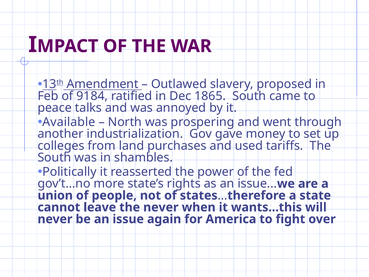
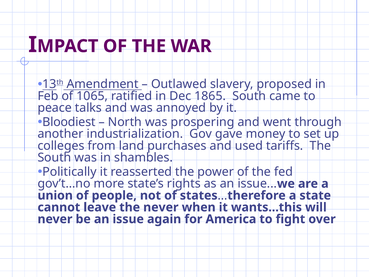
9184: 9184 -> 1065 (92, 96)
Available: Available -> Bloodiest (69, 122)
